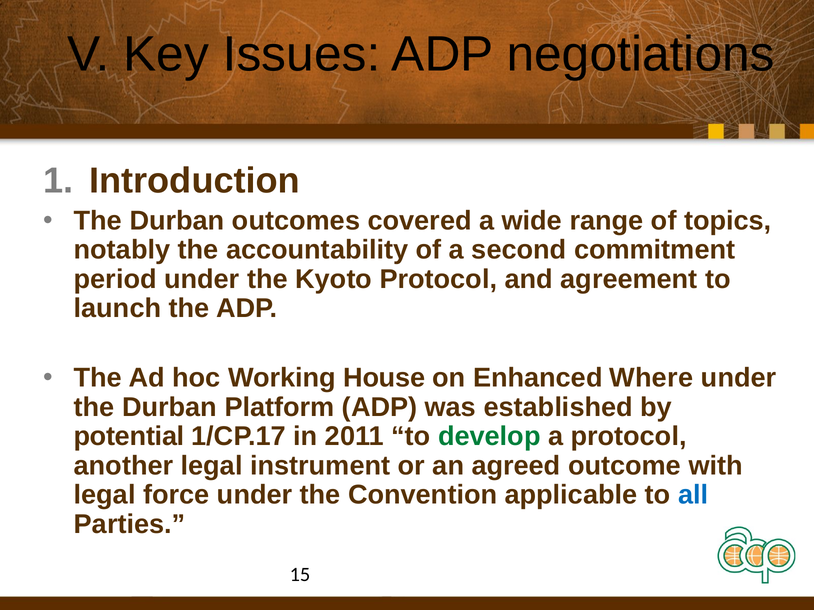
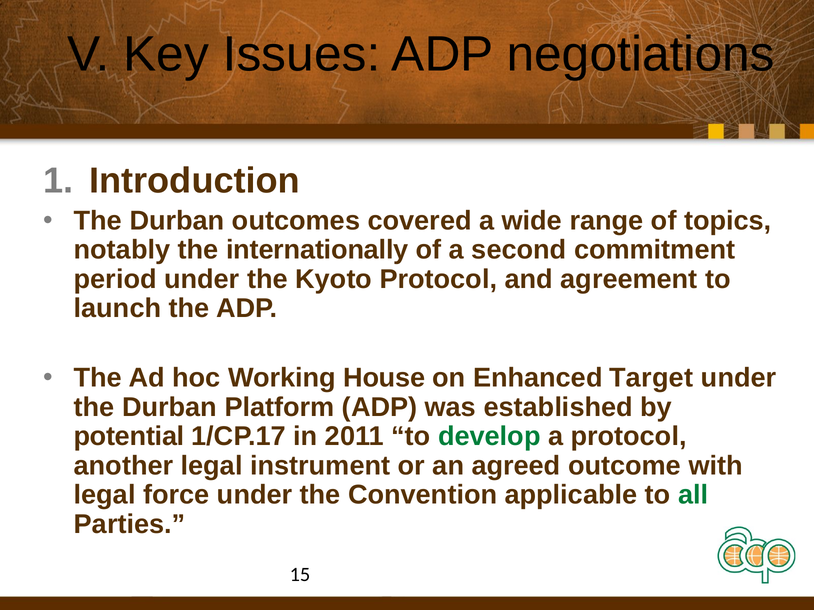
accountability: accountability -> internationally (317, 250)
Where: Where -> Target (651, 378)
all colour: blue -> green (693, 495)
